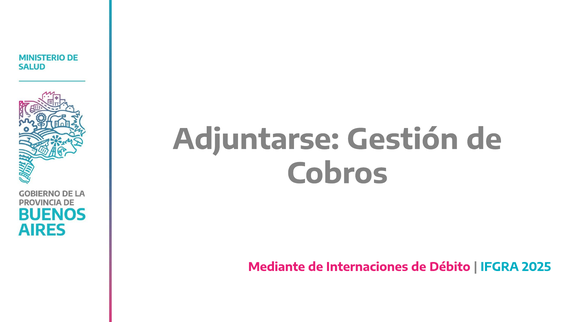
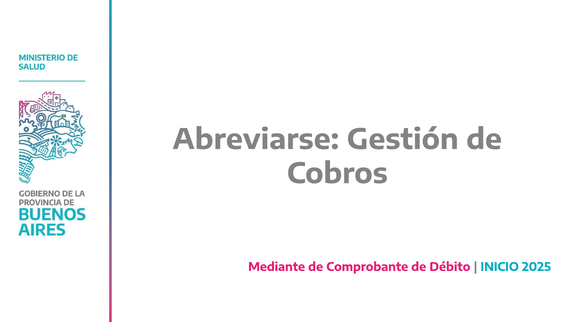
Adjuntarse: Adjuntarse -> Abreviarse (256, 140)
Internaciones: Internaciones -> Comprobante (367, 267)
IFGRA: IFGRA -> INICIO (500, 267)
